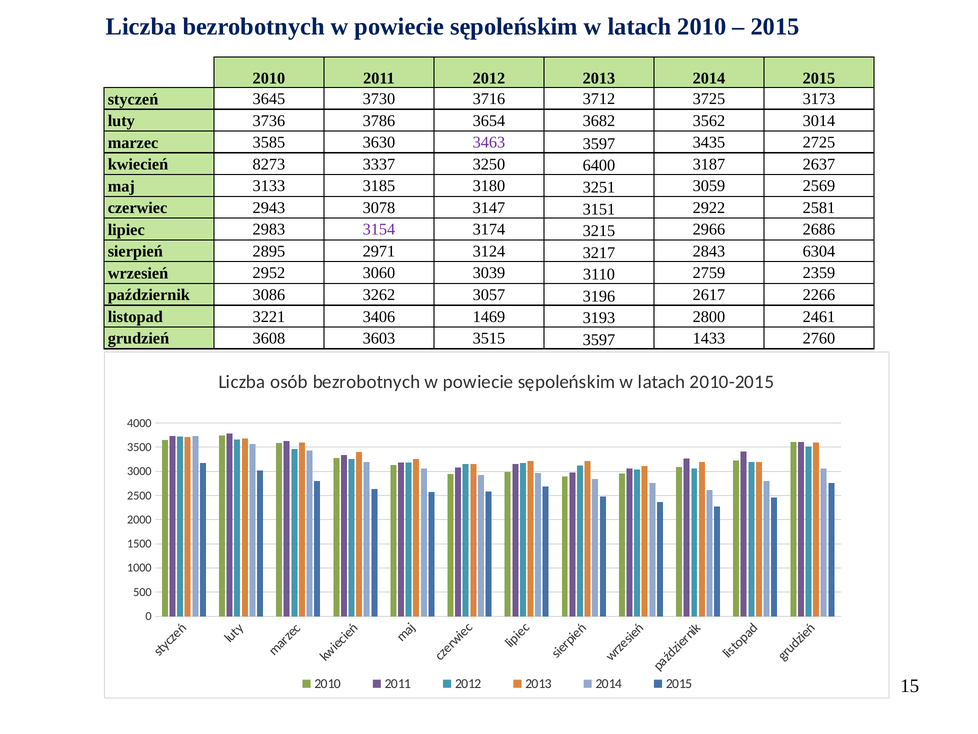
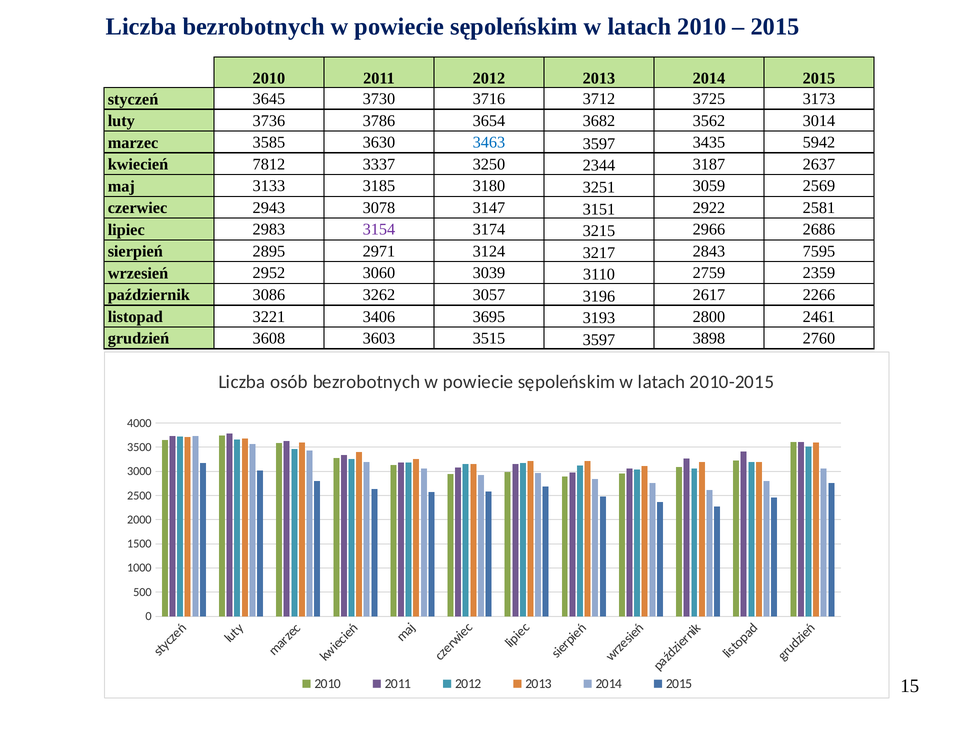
3463 colour: purple -> blue (489, 142)
2725: 2725 -> 5942 (819, 142)
8273: 8273 -> 7812 (269, 164)
6400: 6400 -> 2344 (599, 166)
6304: 6304 -> 7595 (819, 251)
1469: 1469 -> 3695 (489, 316)
1433: 1433 -> 3898 (709, 338)
